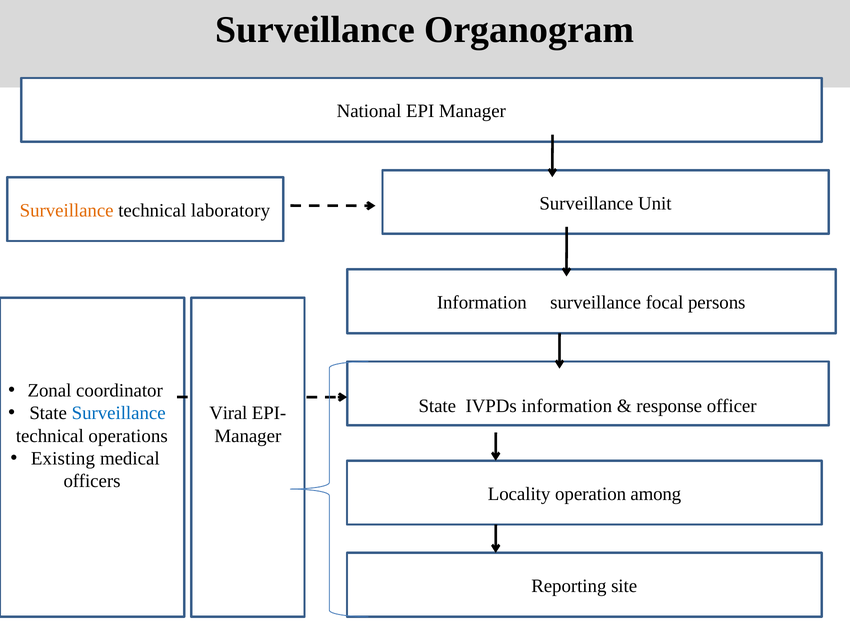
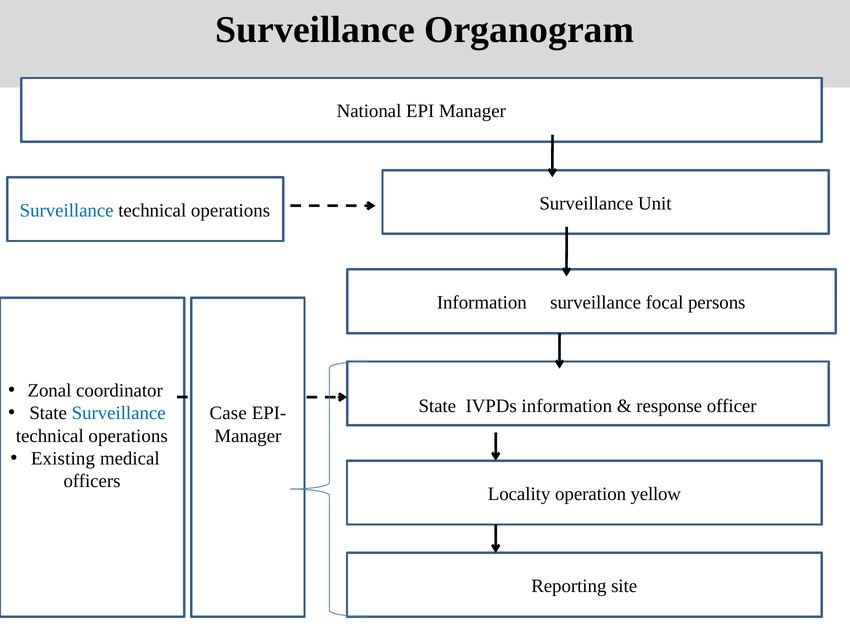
Surveillance colour: orange -> blue (67, 210)
laboratory: laboratory -> operations (231, 210)
Viral: Viral -> Case (228, 413)
among: among -> yellow (656, 494)
